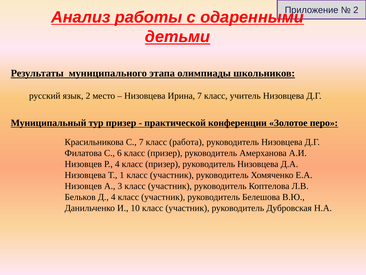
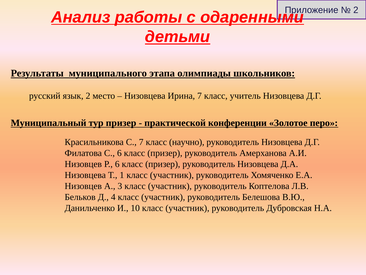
работа: работа -> научно (187, 142)
Р 4: 4 -> 6 (117, 164)
